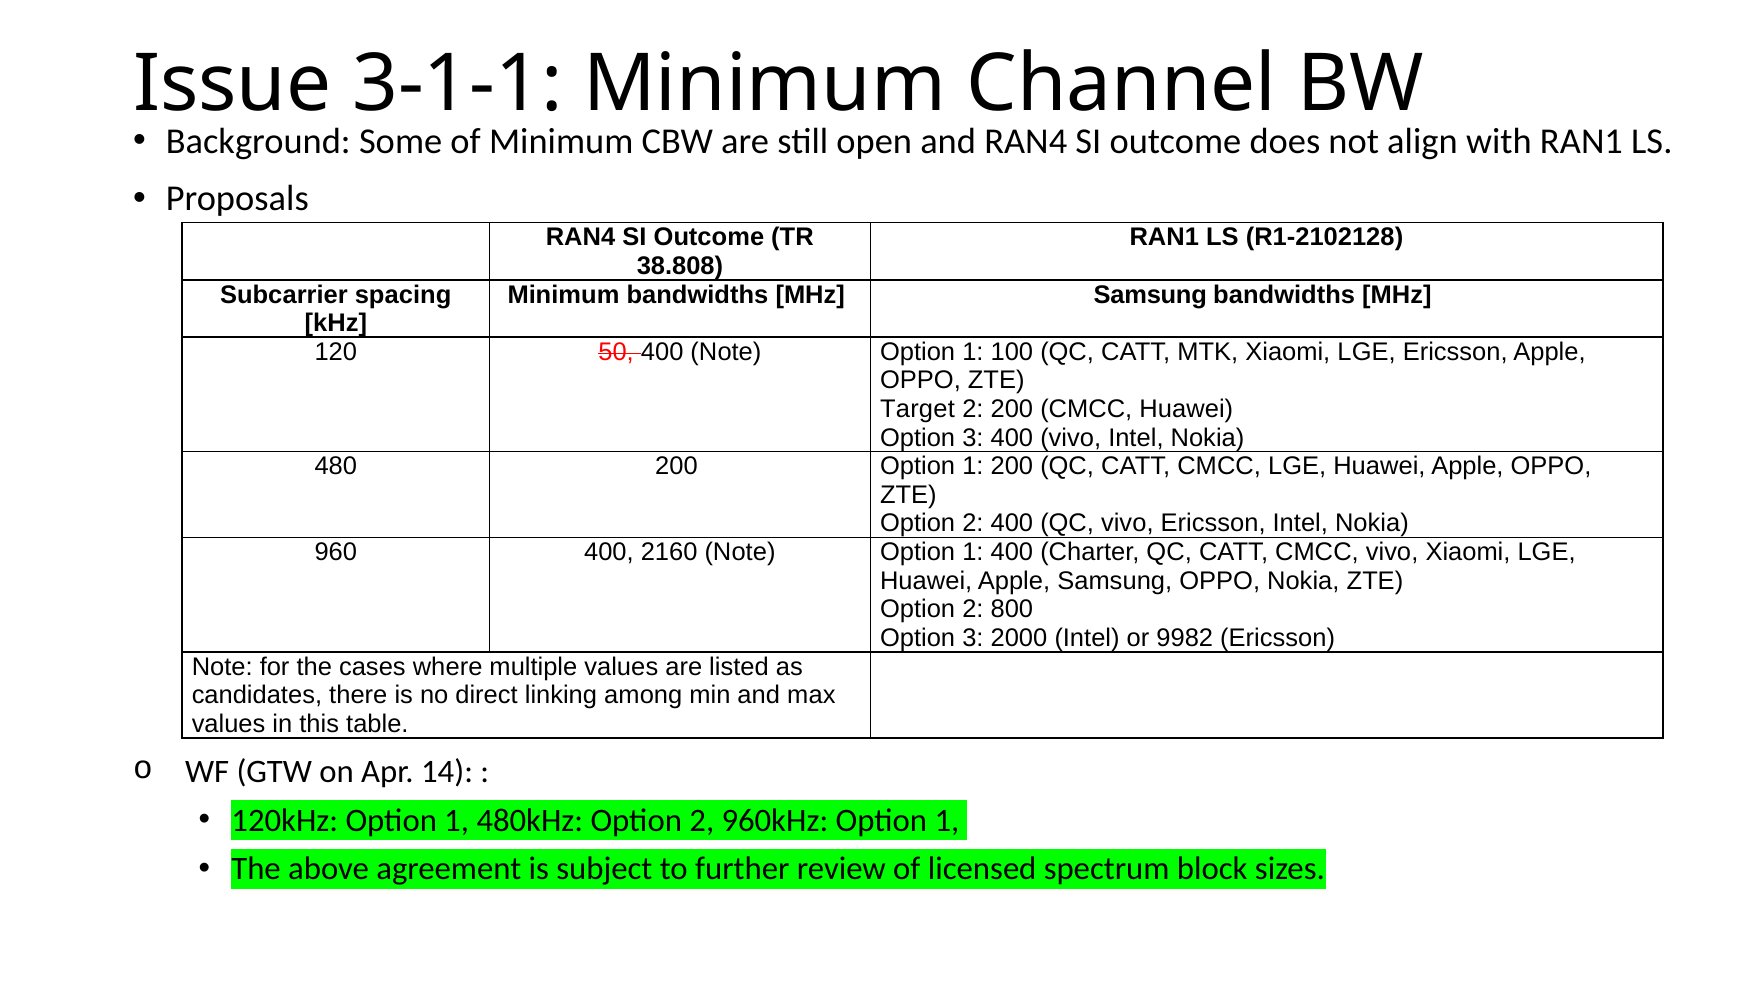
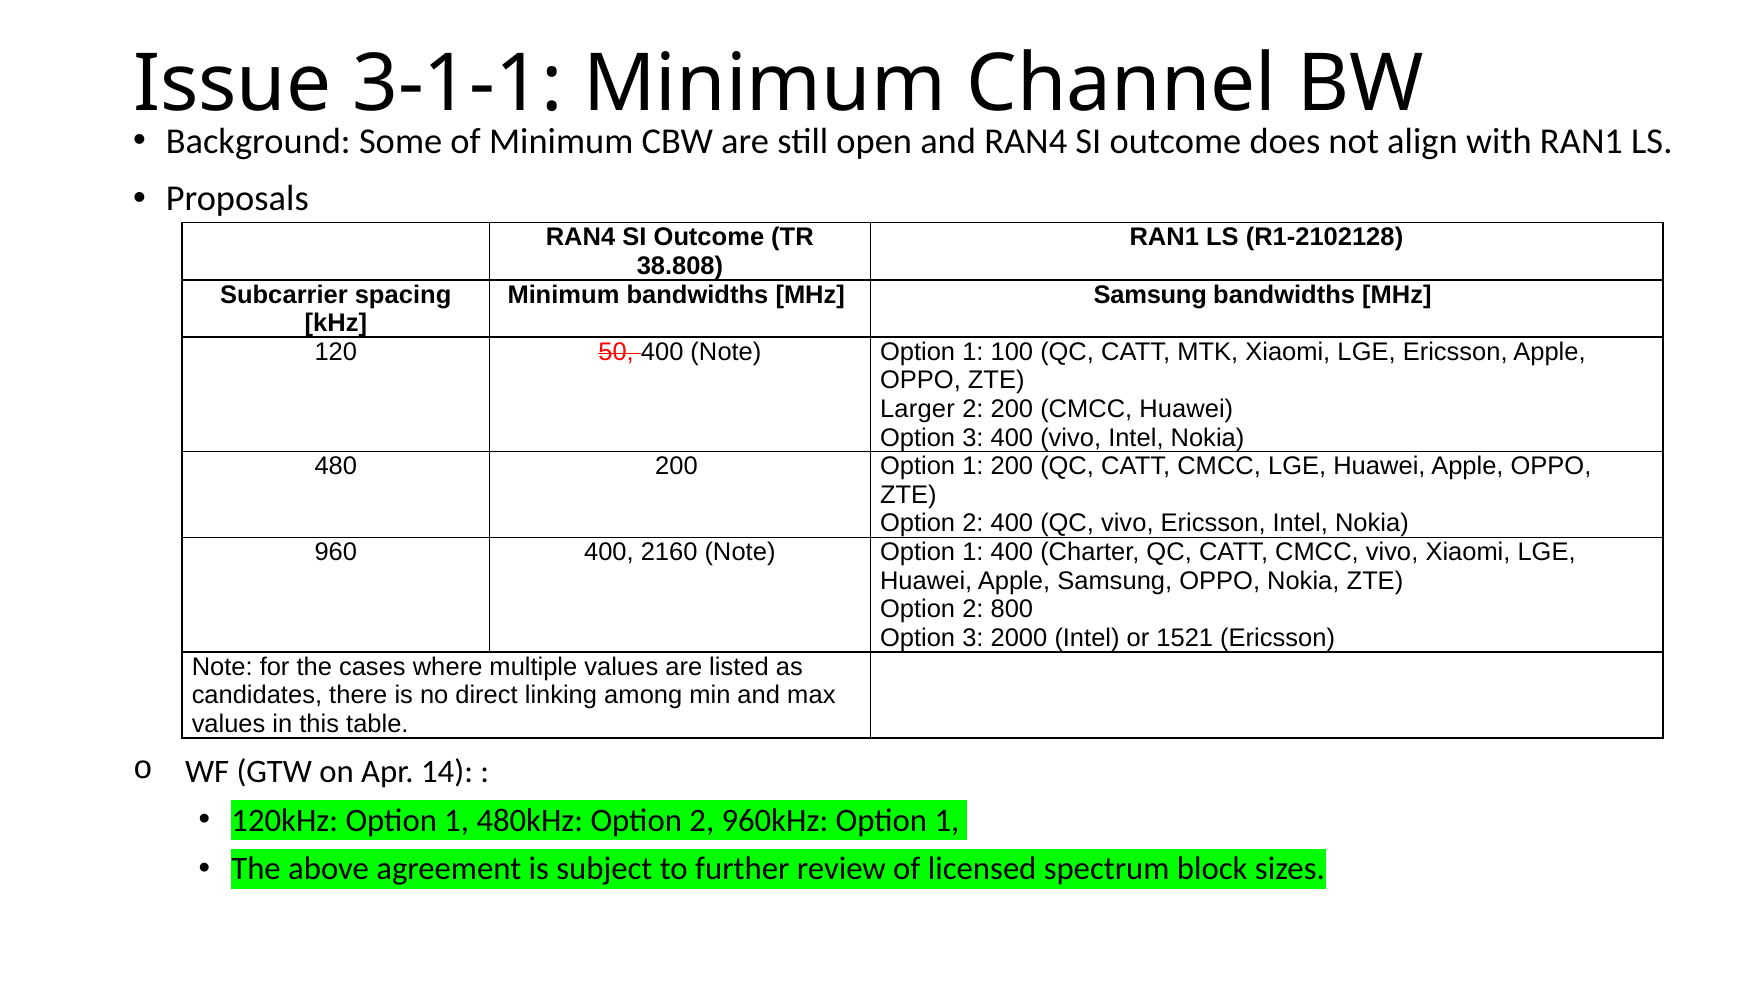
Target: Target -> Larger (917, 409)
9982: 9982 -> 1521 (1185, 639)
